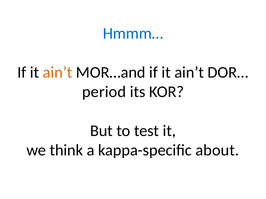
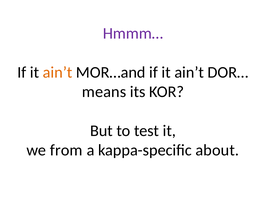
Hmmm… colour: blue -> purple (133, 33)
period: period -> means (104, 92)
think: think -> from (66, 151)
